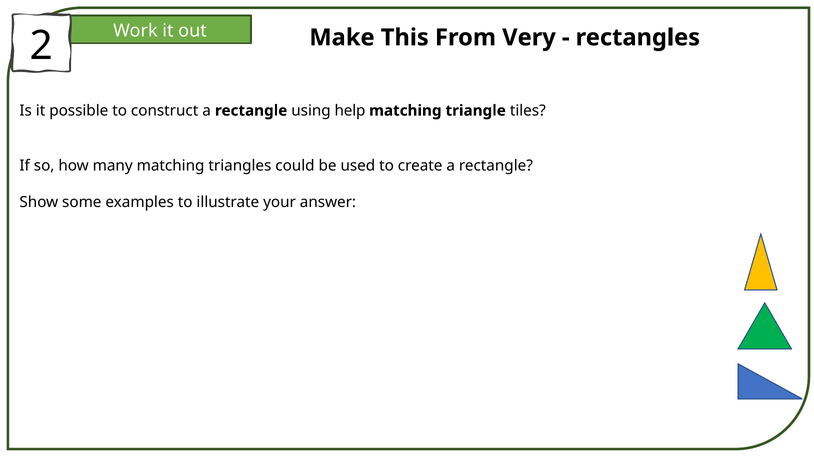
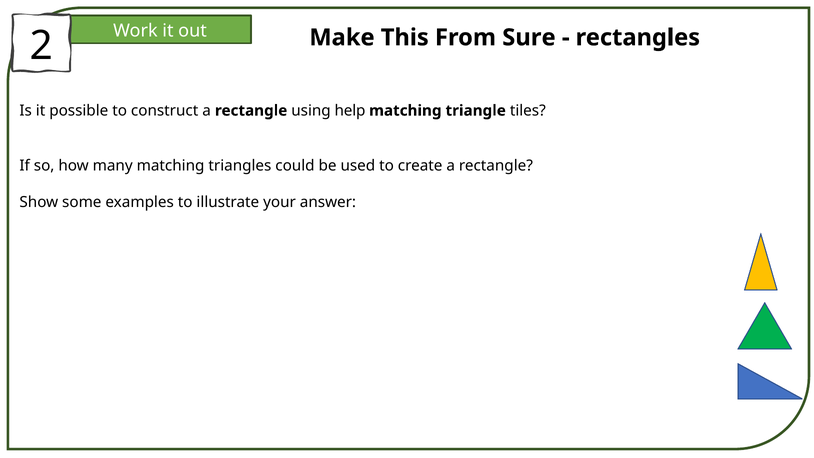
Very: Very -> Sure (529, 37)
